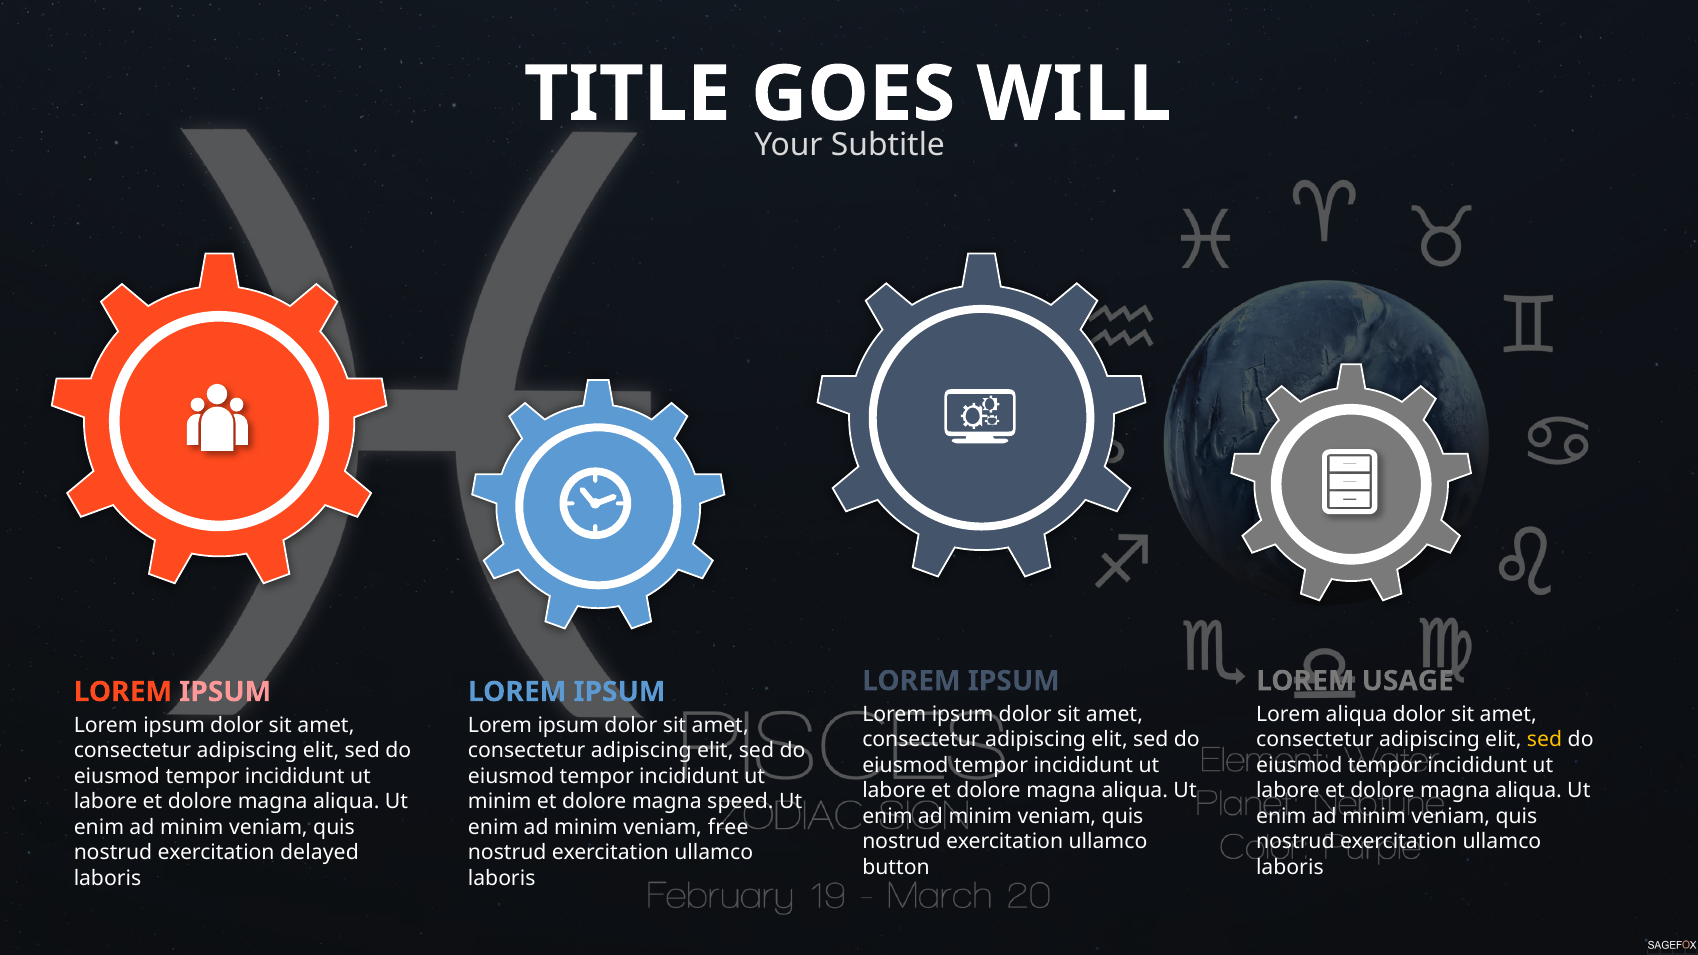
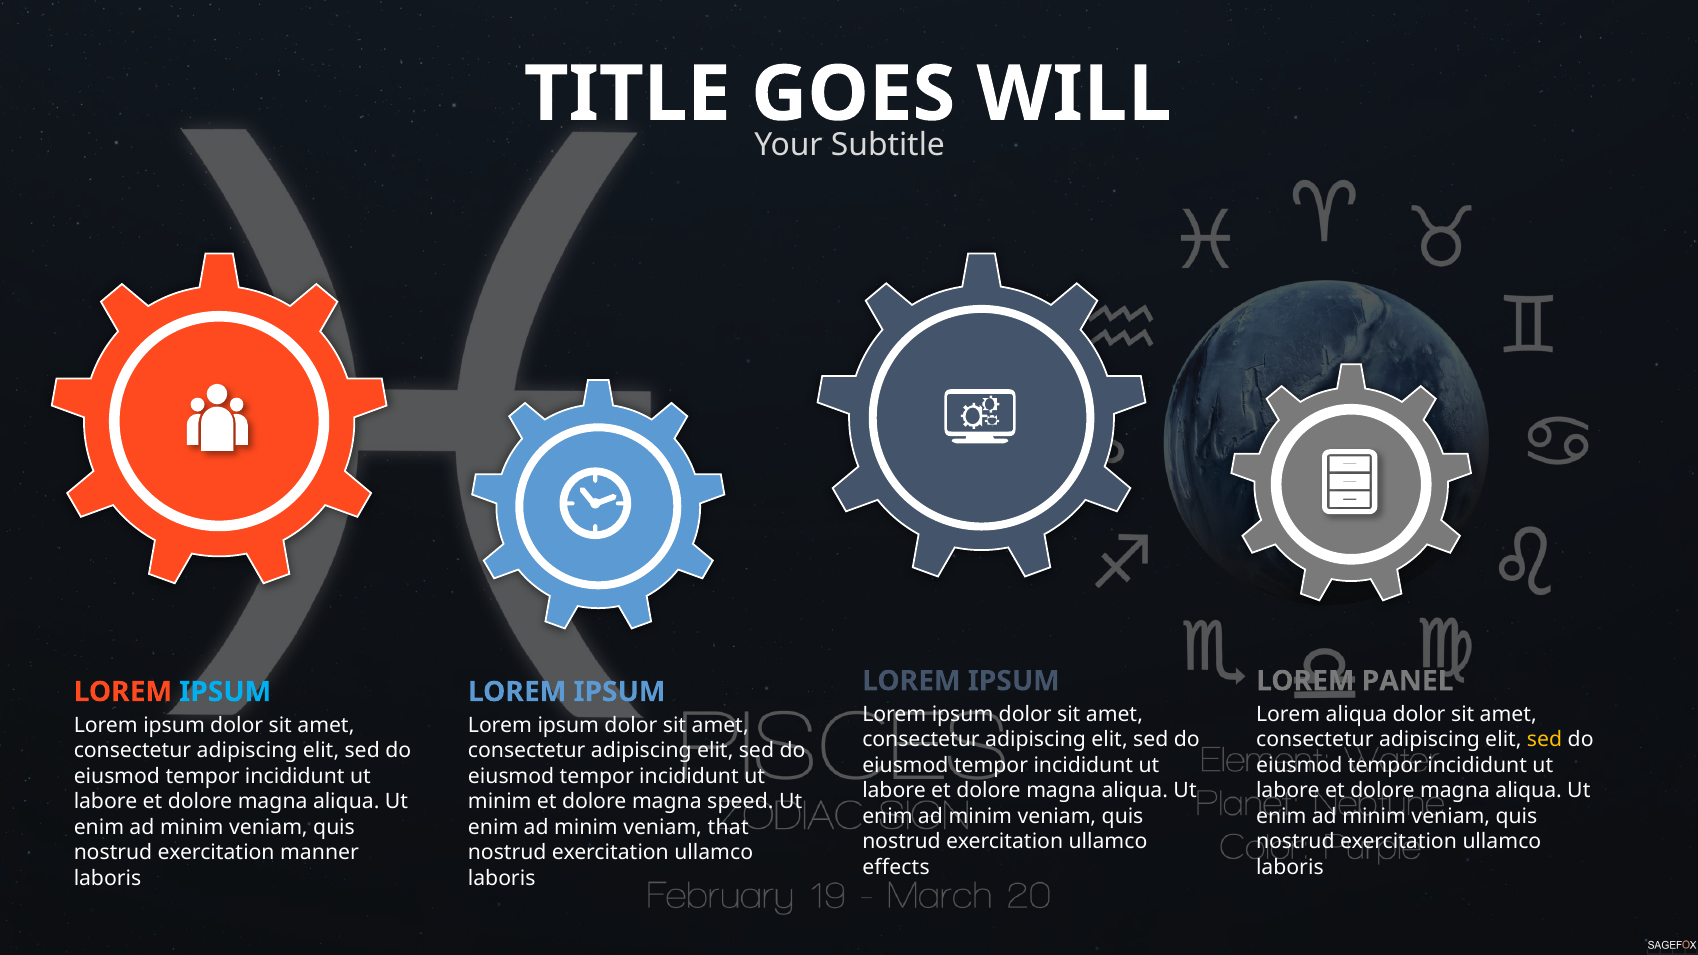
USAGE: USAGE -> PANEL (1408, 681)
IPSUM colour: pink -> light blue (225, 692)
free: free -> that (728, 827)
delayed: delayed -> manner (319, 853)
button: button -> effects (896, 867)
